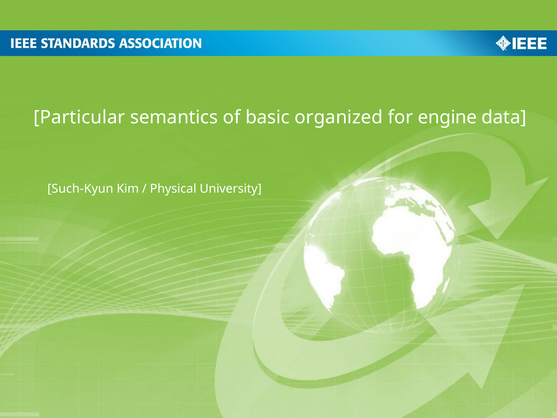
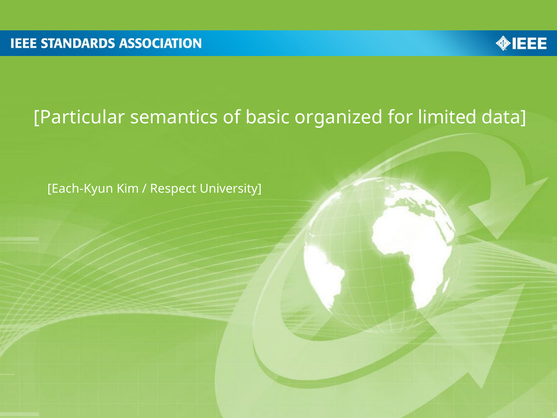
engine: engine -> limited (447, 117)
Such-Kyun: Such-Kyun -> Each-Kyun (80, 189)
Physical: Physical -> Respect (173, 189)
